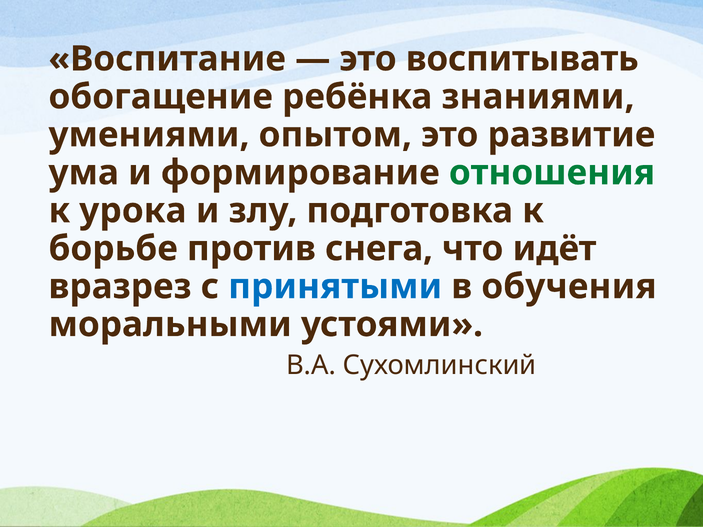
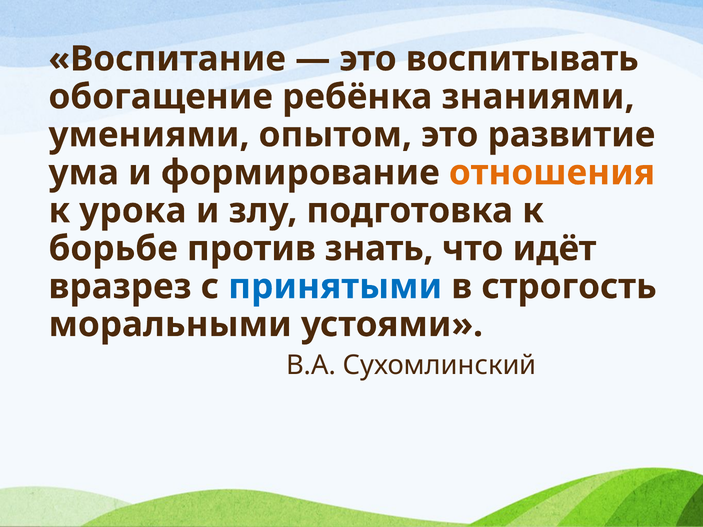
отношения colour: green -> orange (552, 173)
снега: снега -> знать (379, 249)
обучения: обучения -> строгость (569, 287)
